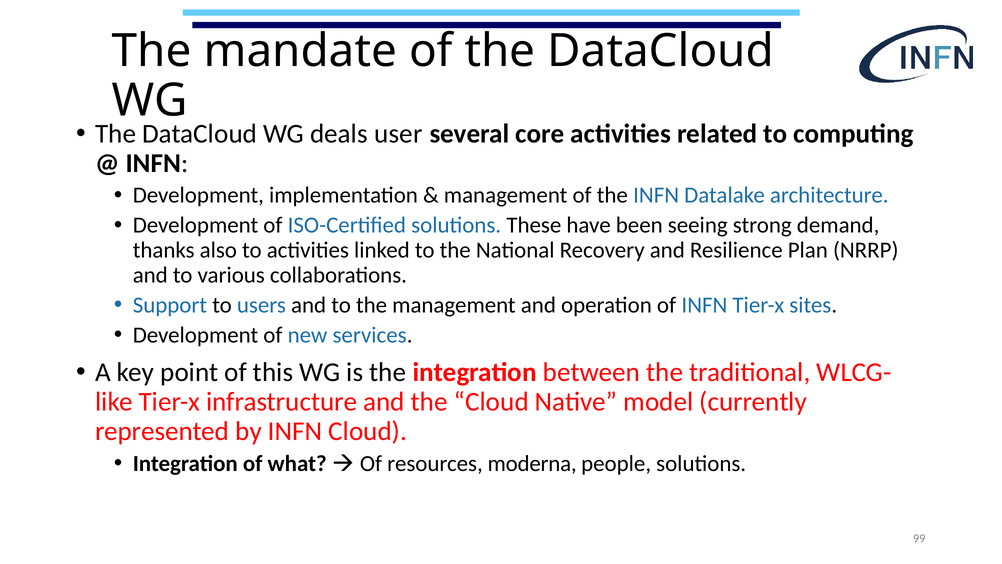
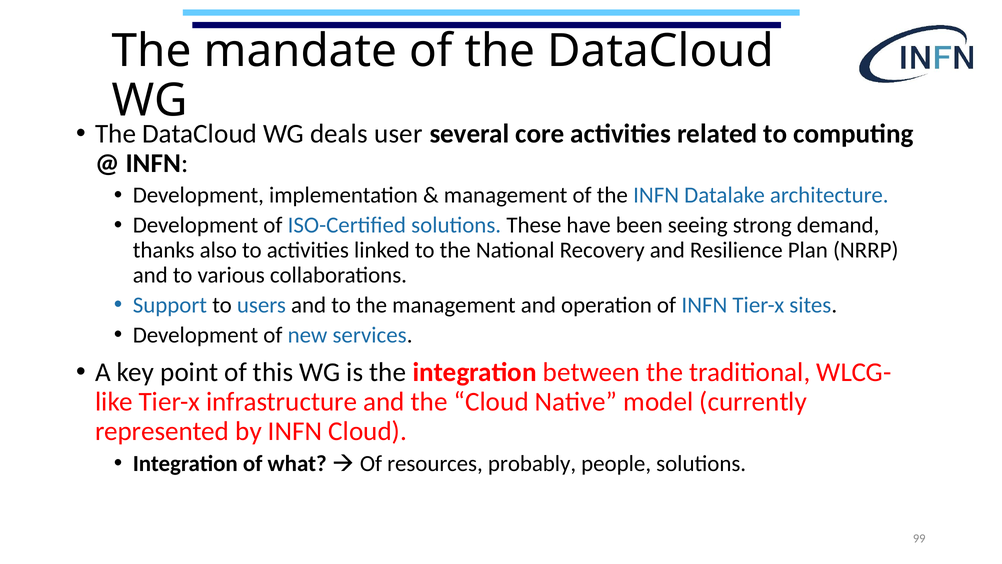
moderna: moderna -> probably (532, 463)
